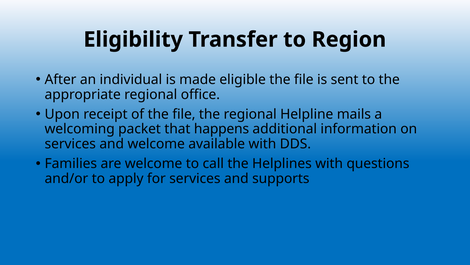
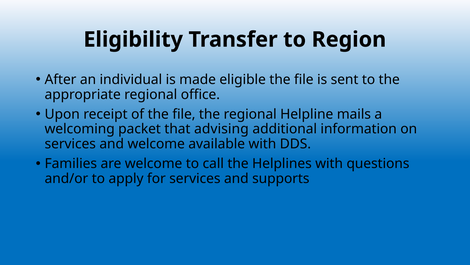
happens: happens -> advising (221, 129)
